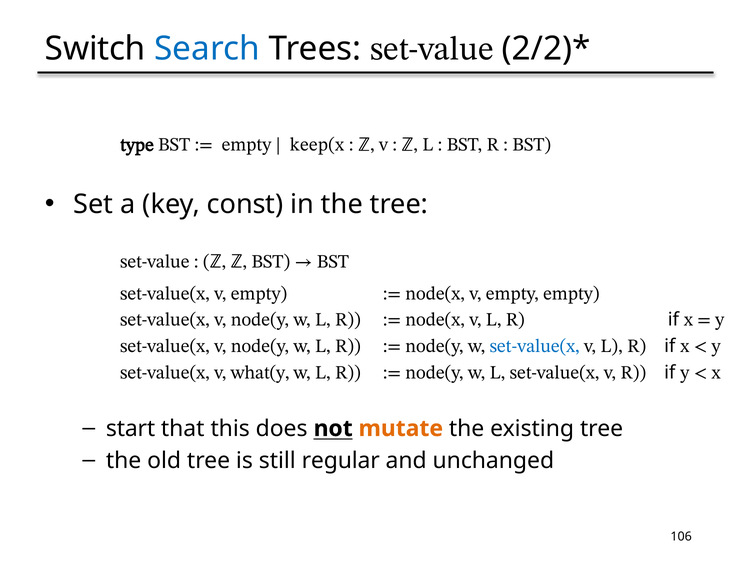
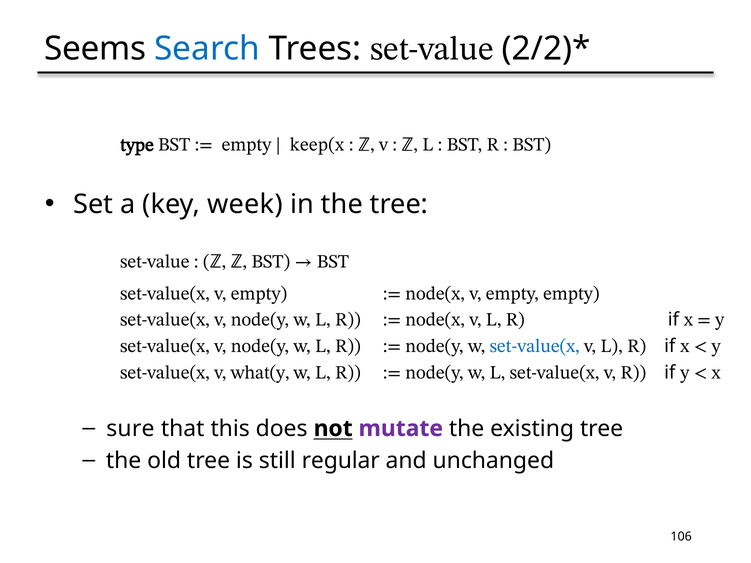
Switch: Switch -> Seems (95, 49)
const: const -> week (245, 205)
start: start -> sure (130, 429)
mutate colour: orange -> purple (401, 429)
